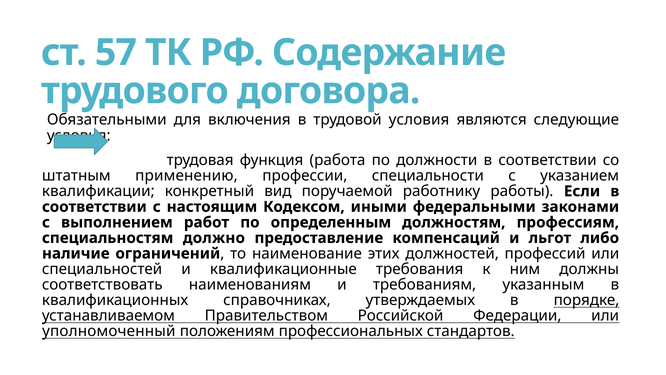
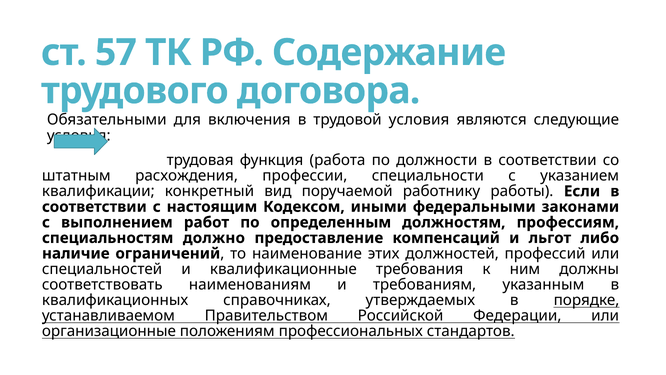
применению: применению -> расхождения (187, 175)
уполномоченный: уполномоченный -> организационные (109, 331)
